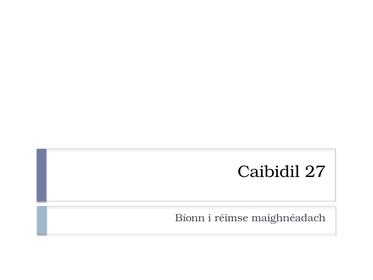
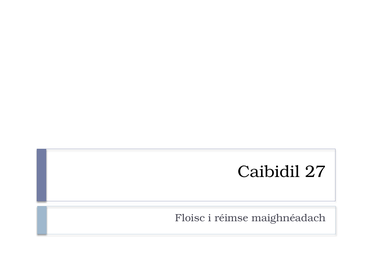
Bíonn: Bíonn -> Floisc (190, 218)
